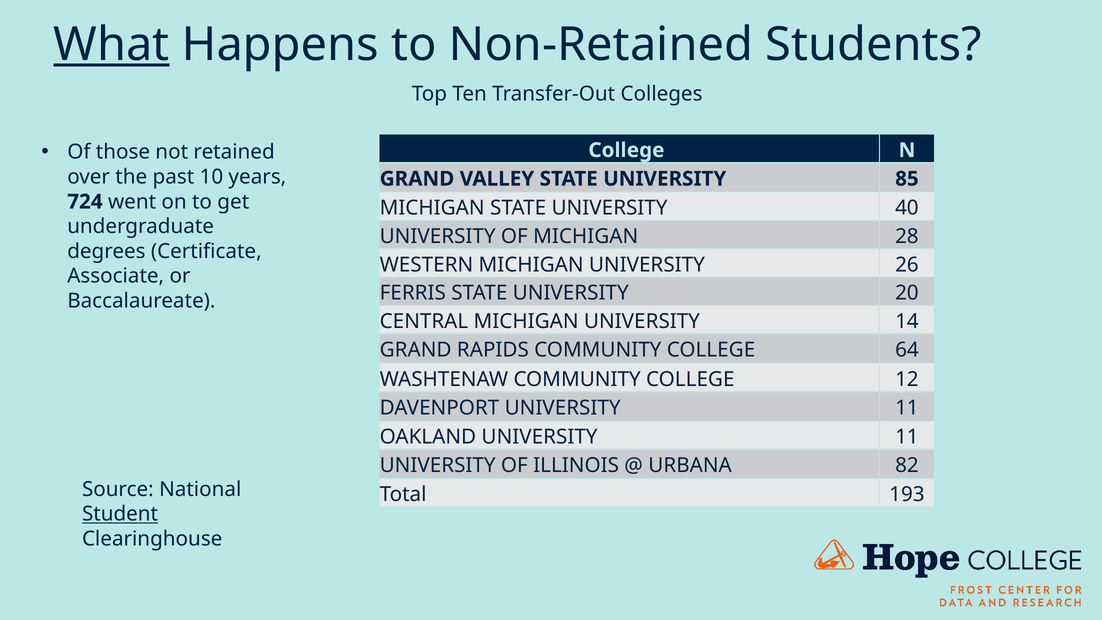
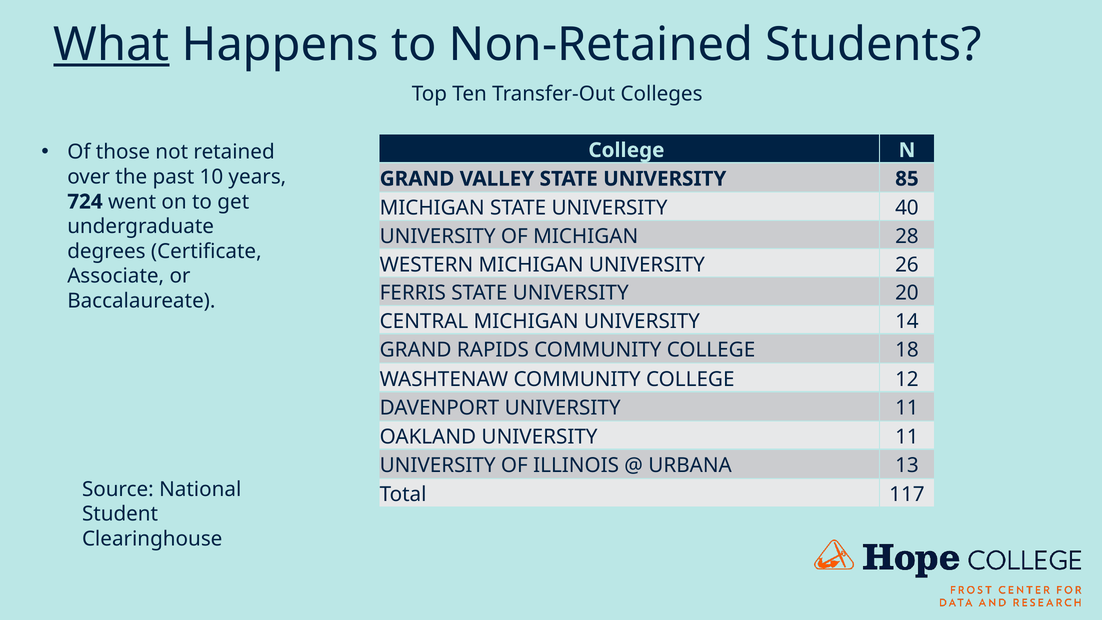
64: 64 -> 18 (907, 350)
82: 82 -> 13 (907, 465)
193: 193 -> 117 (907, 494)
Student underline: present -> none (120, 514)
